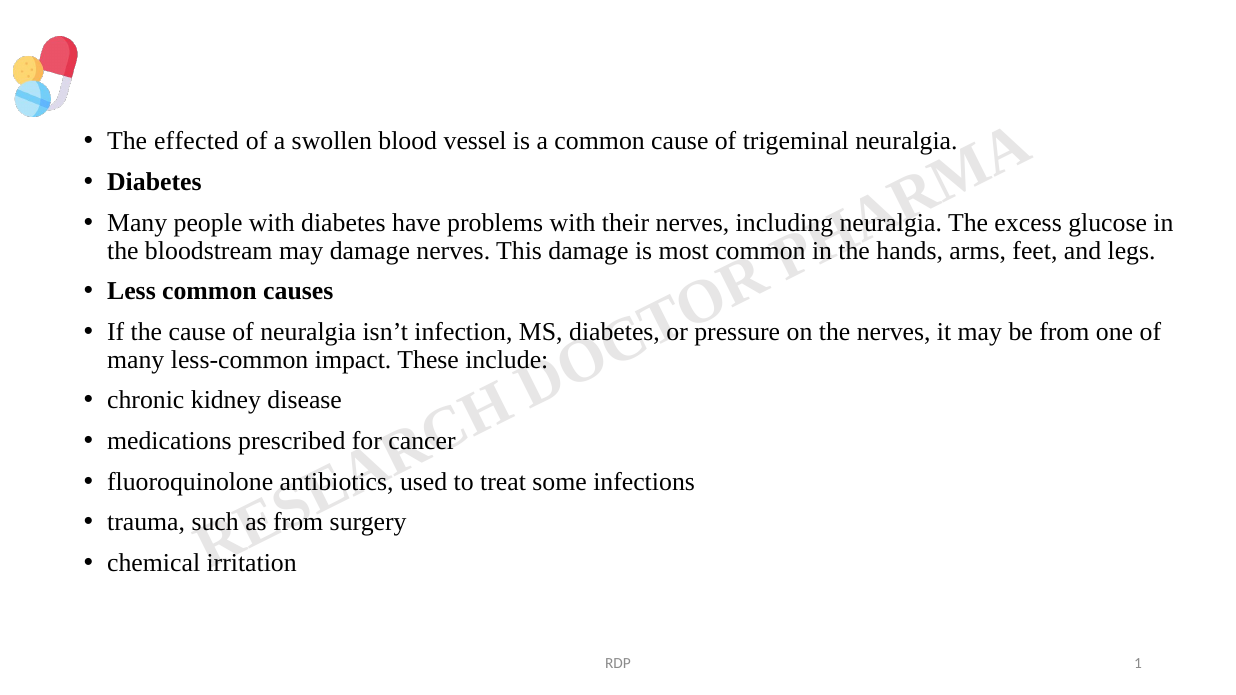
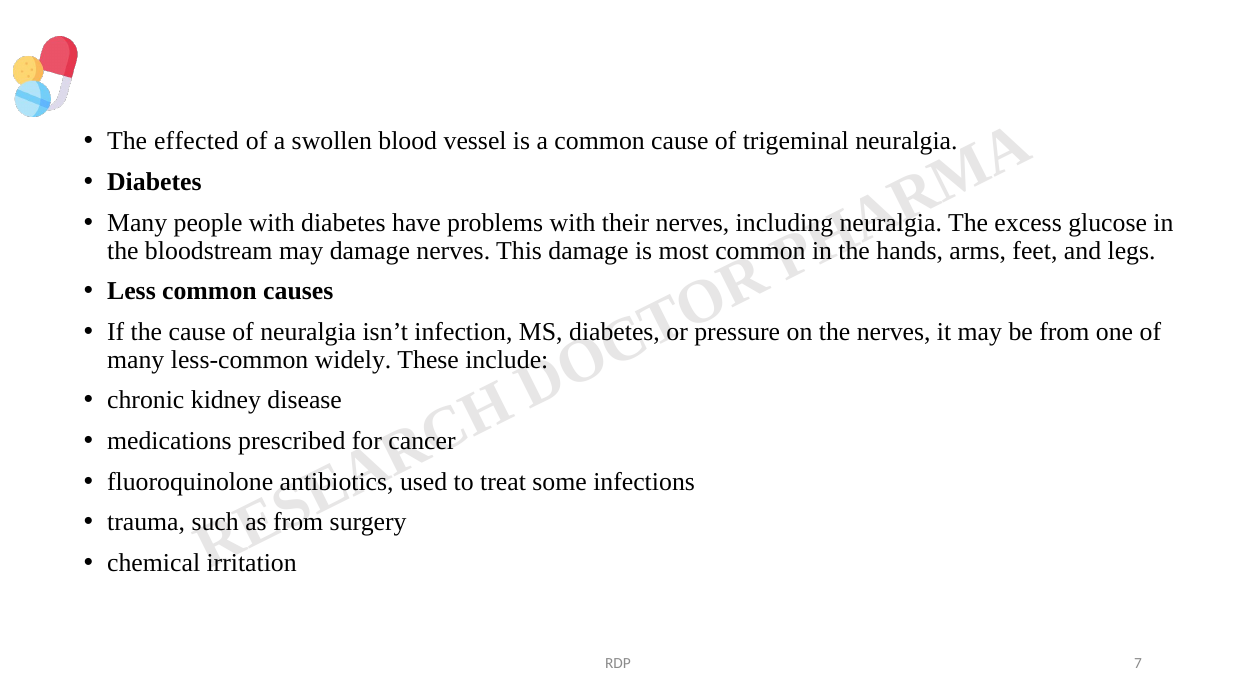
impact: impact -> widely (353, 360)
1: 1 -> 7 (1138, 664)
